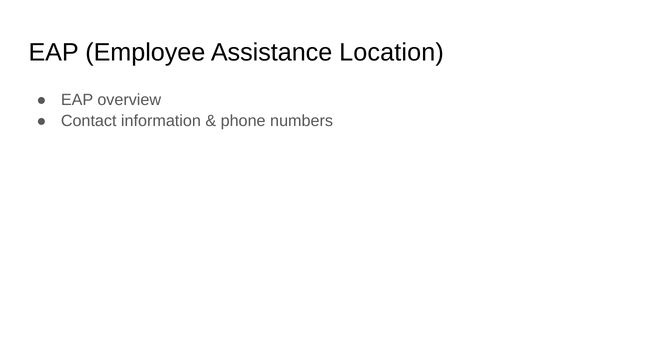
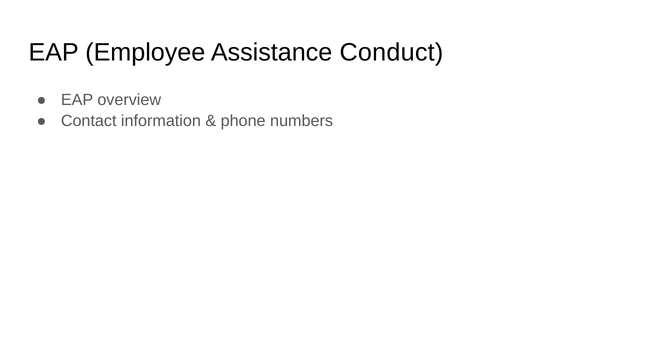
Location: Location -> Conduct (391, 52)
